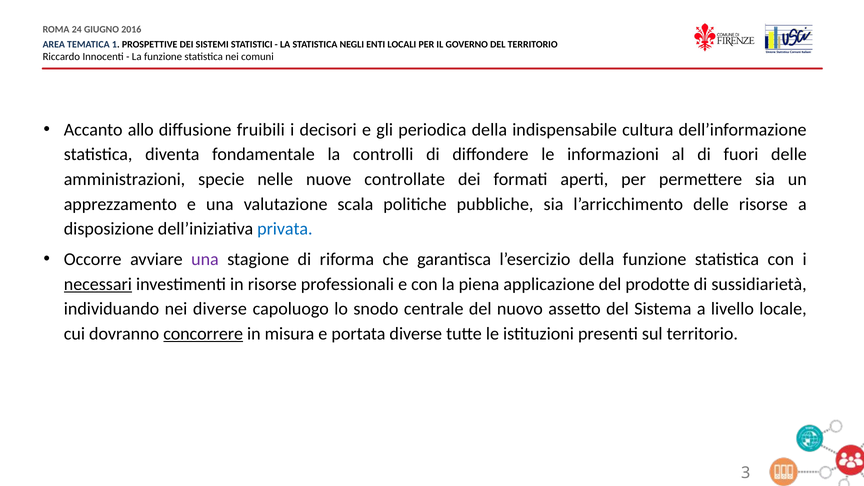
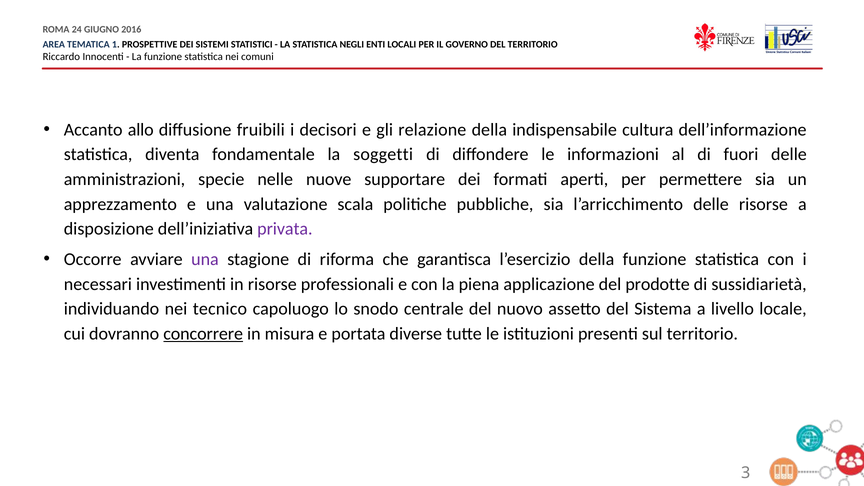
periodica: periodica -> relazione (432, 130)
controlli: controlli -> soggetti (383, 154)
controllate: controllate -> supportare (405, 179)
privata colour: blue -> purple (285, 229)
necessari underline: present -> none (98, 284)
nei diverse: diverse -> tecnico (220, 309)
